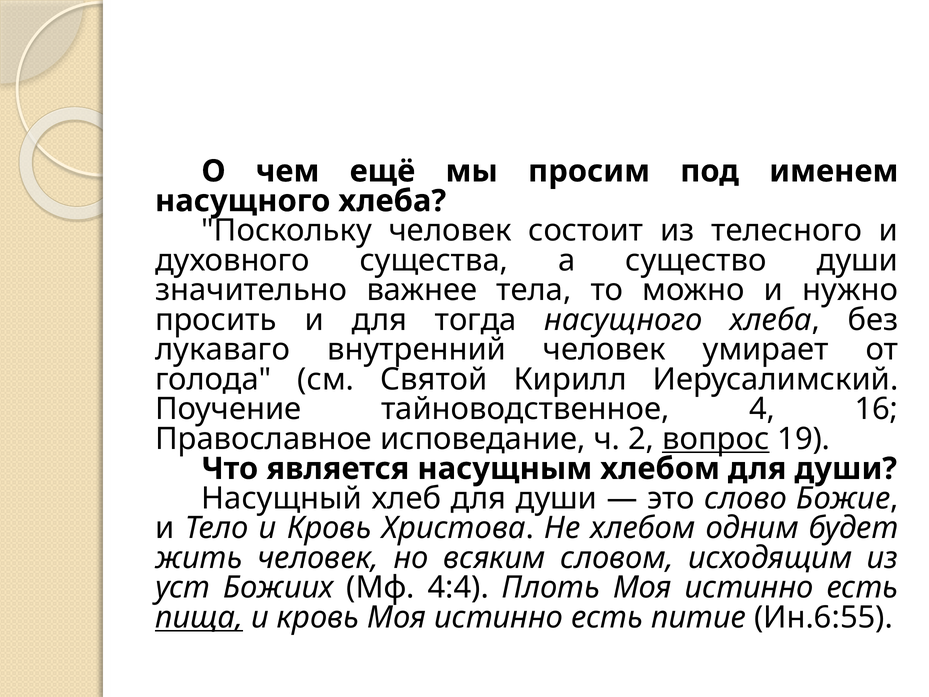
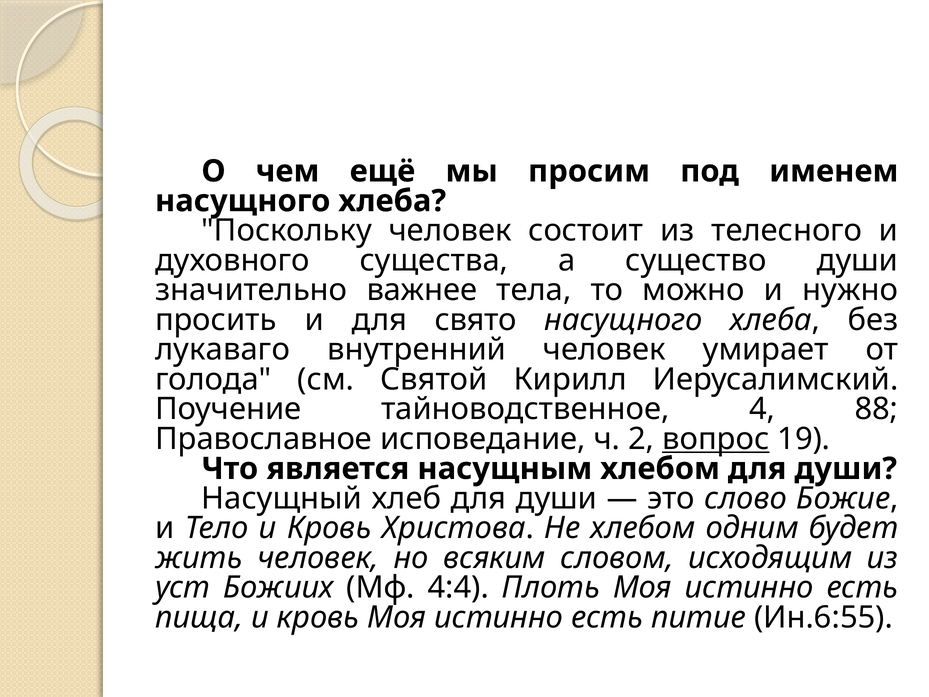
тогда: тогда -> свято (476, 320)
16: 16 -> 88 (876, 409)
пища underline: present -> none (199, 617)
